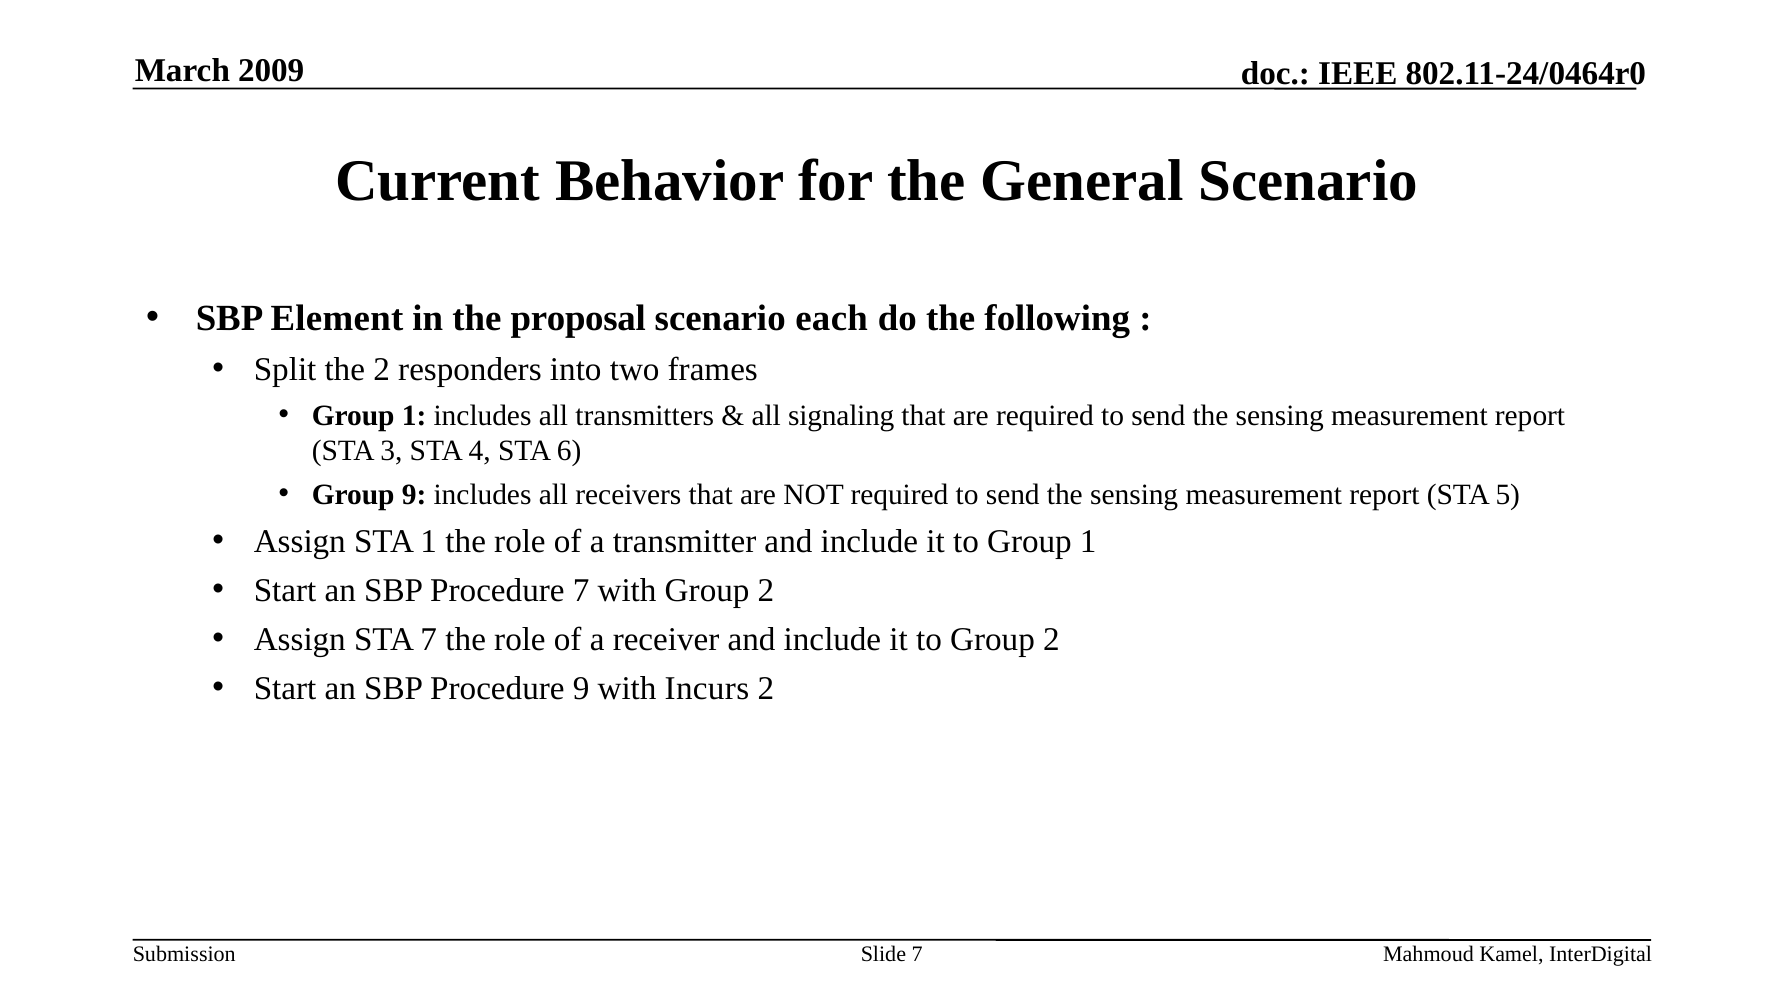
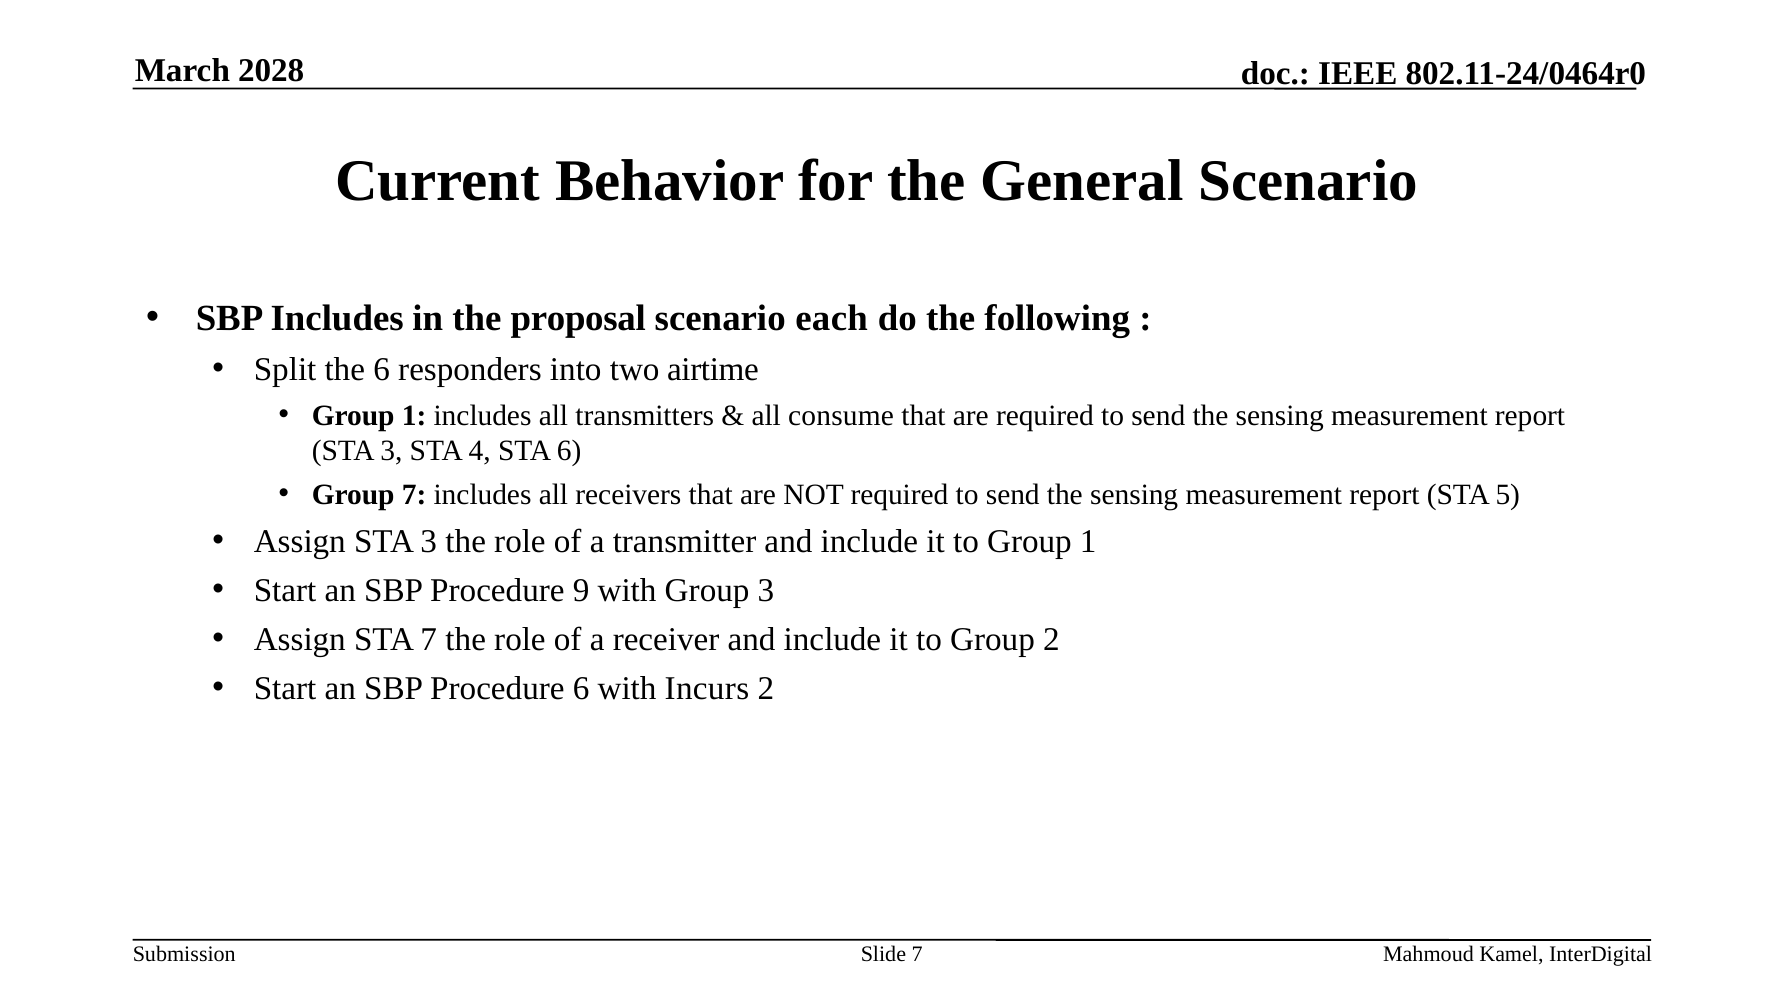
2009: 2009 -> 2028 (271, 70)
SBP Element: Element -> Includes (337, 319)
the 2: 2 -> 6 (382, 370)
frames: frames -> airtime (713, 370)
signaling: signaling -> consume (841, 415)
Group 9: 9 -> 7 (414, 494)
Assign STA 1: 1 -> 3 (429, 541)
Procedure 7: 7 -> 9 (581, 590)
with Group 2: 2 -> 3 (766, 590)
Procedure 9: 9 -> 6 (581, 688)
